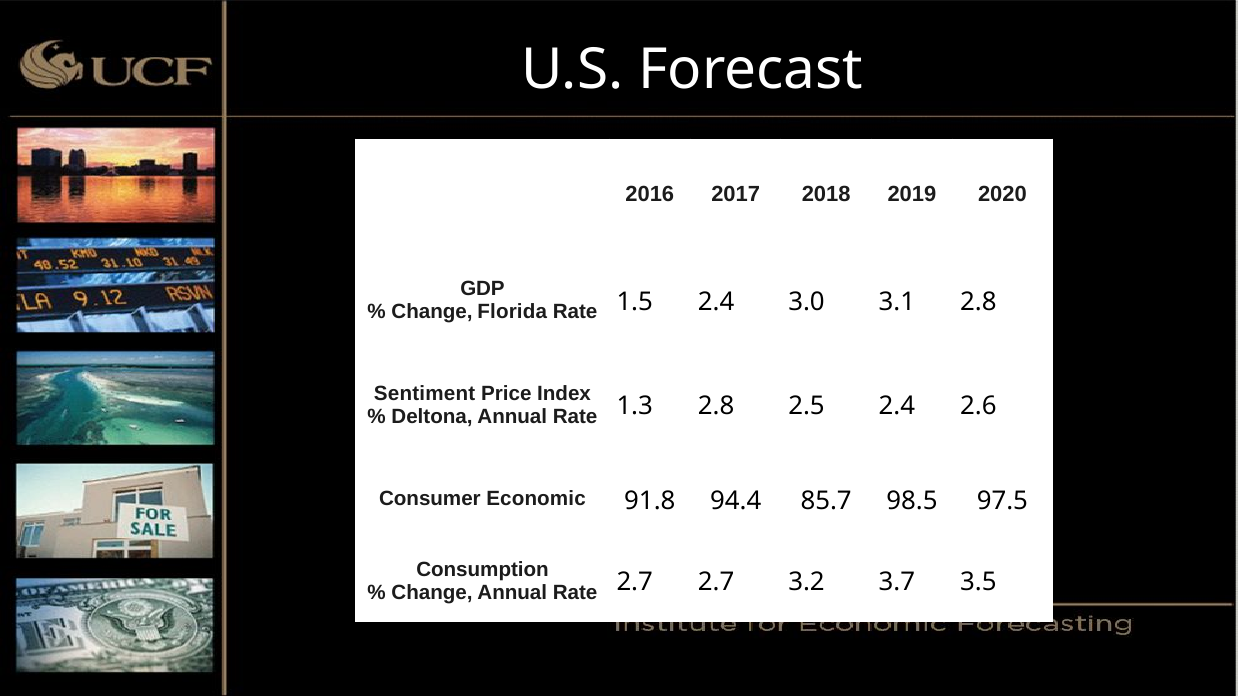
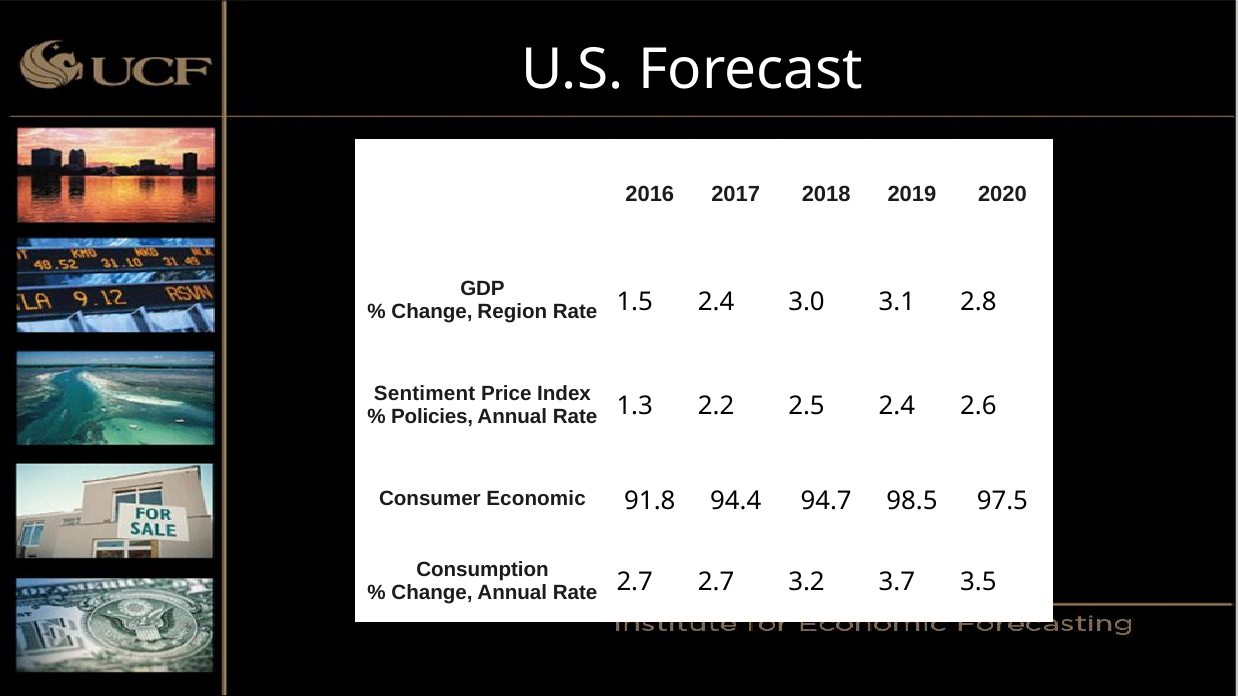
Florida: Florida -> Region (512, 312)
Deltona: Deltona -> Policies (432, 417)
1.3 2.8: 2.8 -> 2.2 (716, 407)
85.7: 85.7 -> 94.7 (826, 501)
